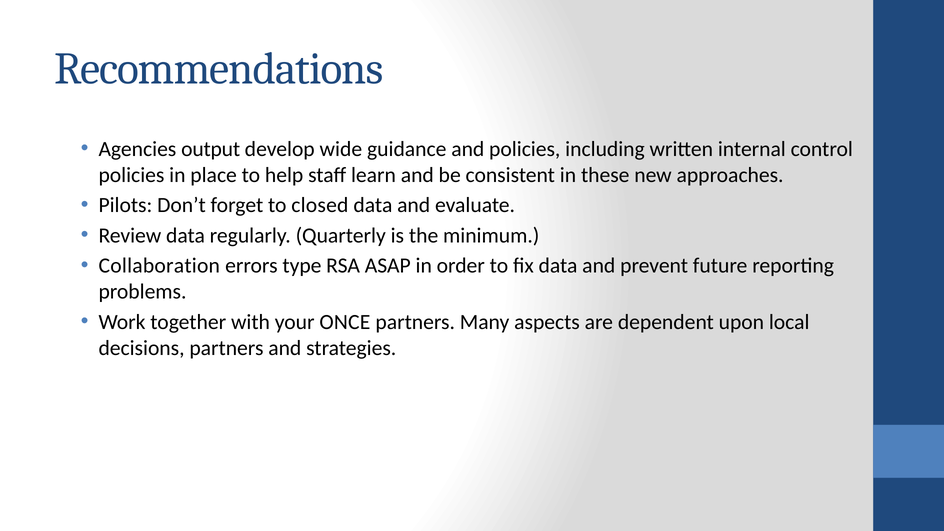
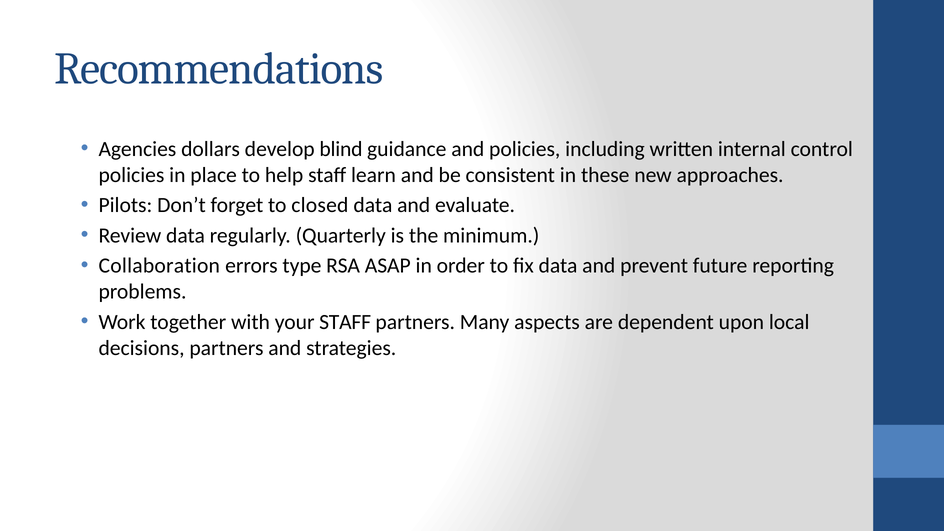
output: output -> dollars (211, 149)
wide: wide -> blind (341, 149)
your ONCE: ONCE -> STAFF (345, 322)
